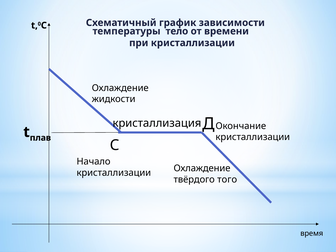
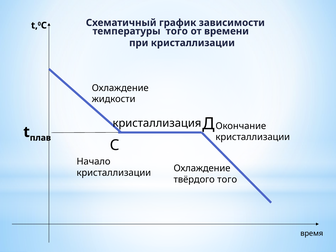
температуры тело: тело -> того (177, 31)
